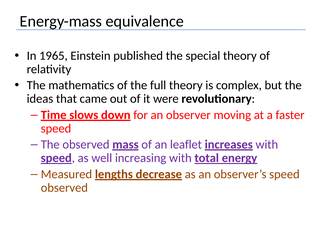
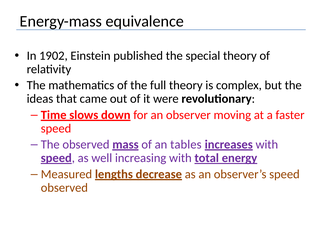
1965: 1965 -> 1902 (53, 56)
leaflet: leaflet -> tables (186, 144)
